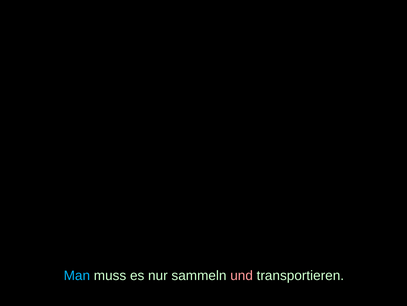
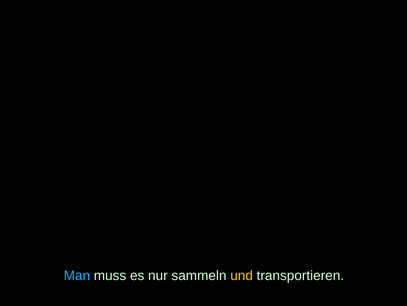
und colour: pink -> yellow (242, 275)
